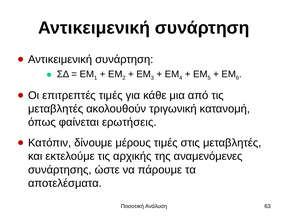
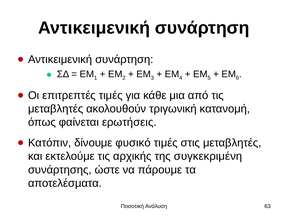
μέρους: μέρους -> φυσικό (133, 143)
αναμενόμενες: αναμενόμενες -> συγκεκριμένη (208, 156)
